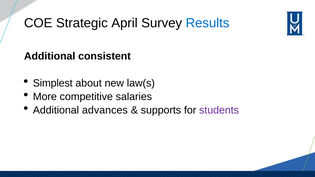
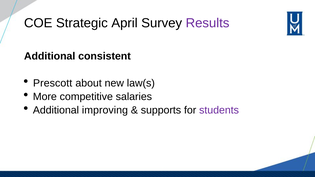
Results colour: blue -> purple (208, 23)
Simplest: Simplest -> Prescott (53, 83)
advances: advances -> improving (105, 110)
